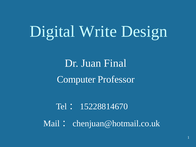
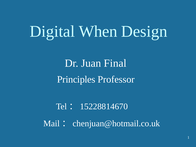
Write: Write -> When (98, 31)
Computer: Computer -> Principles (76, 79)
